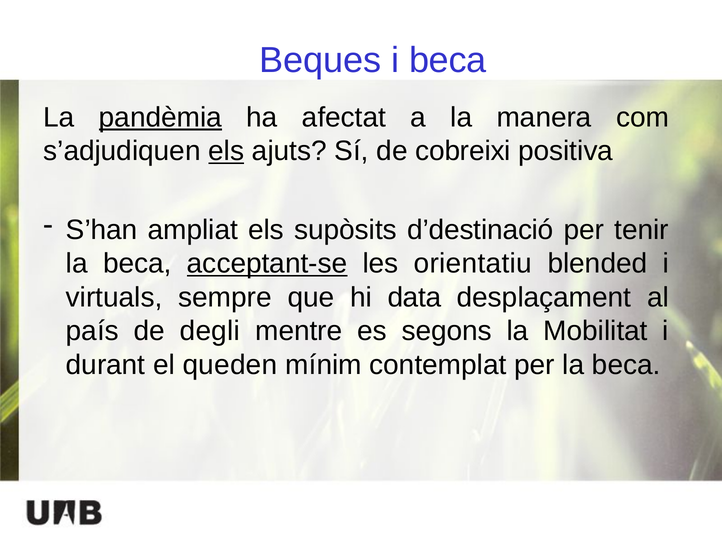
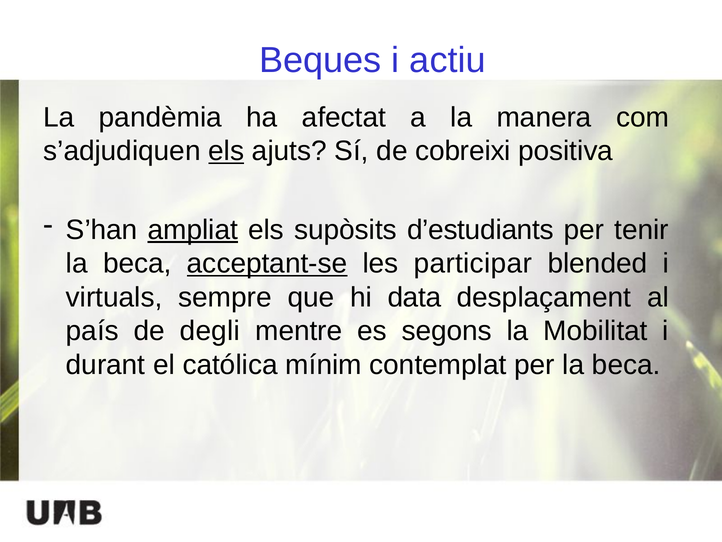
i beca: beca -> actiu (448, 60)
pandèmia underline: present -> none (160, 117)
ampliat underline: none -> present (193, 230)
d’destinació: d’destinació -> d’estudiants (480, 230)
orientatiu: orientatiu -> participar (473, 263)
queden: queden -> católica (230, 365)
